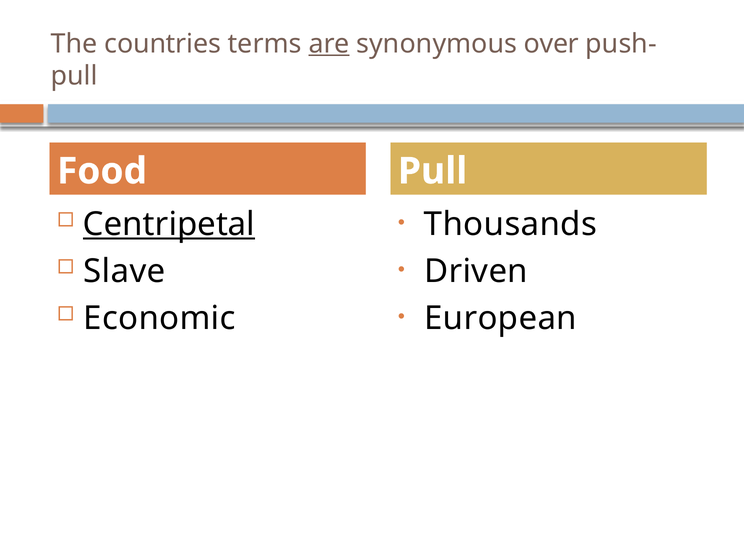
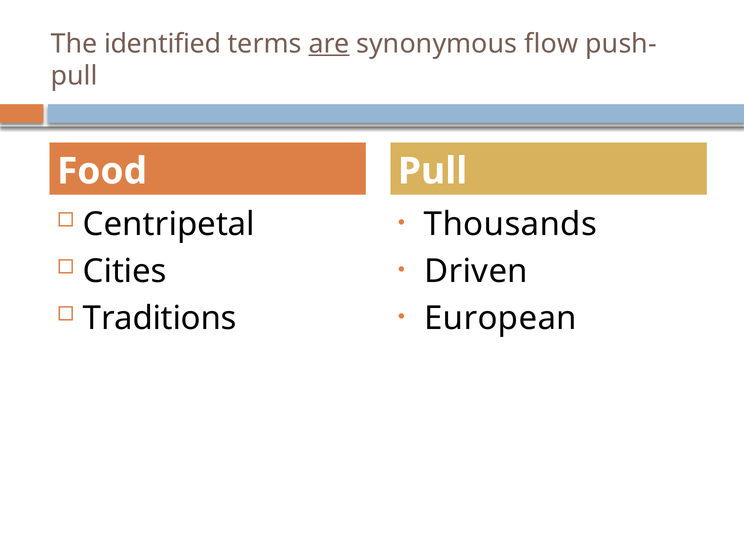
countries: countries -> identified (163, 44)
over: over -> flow (551, 44)
Centripetal underline: present -> none (169, 224)
Slave: Slave -> Cities (125, 271)
Economic: Economic -> Traditions (160, 318)
